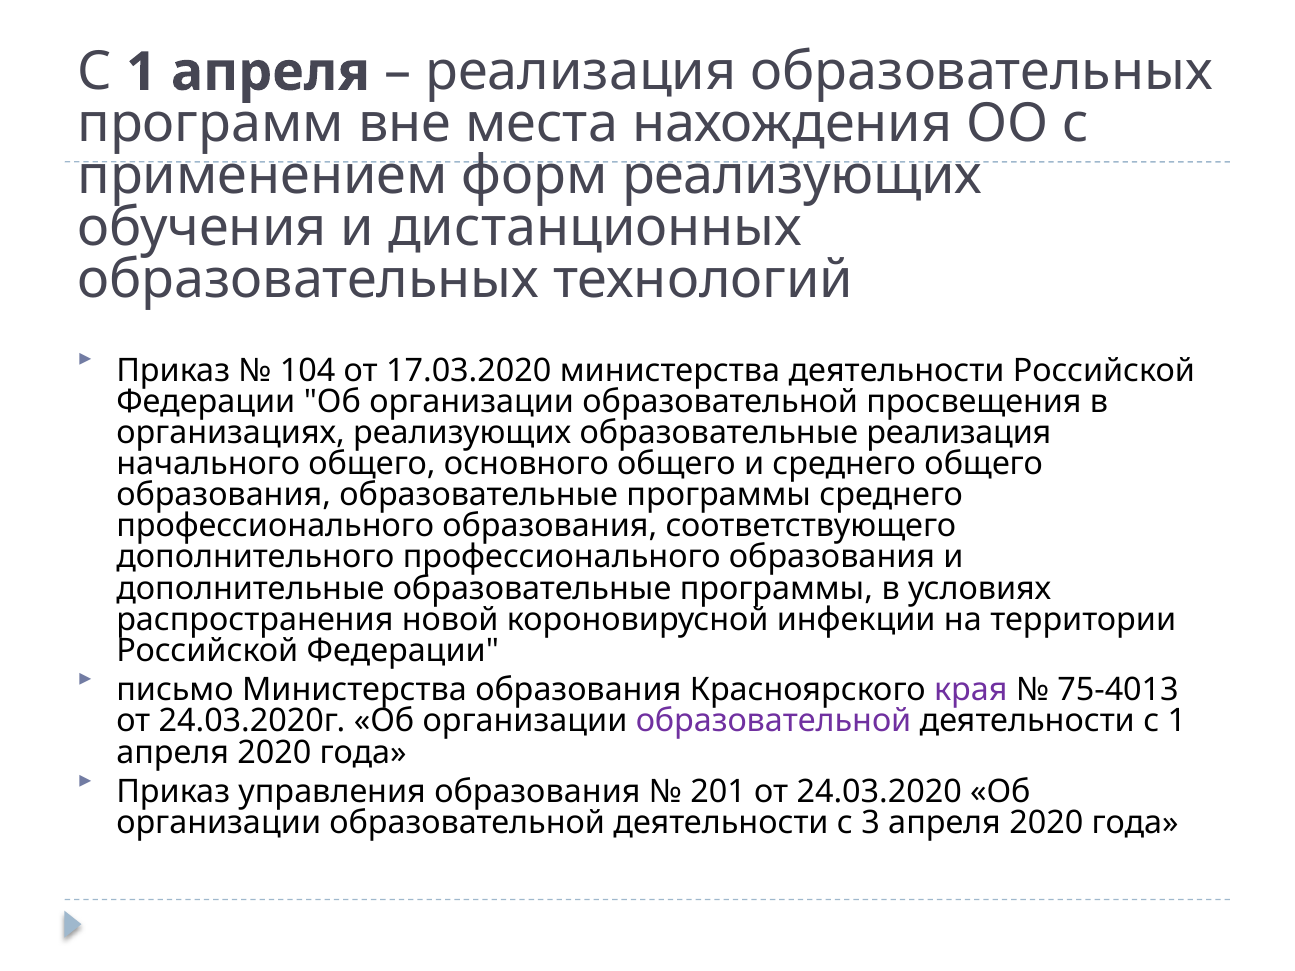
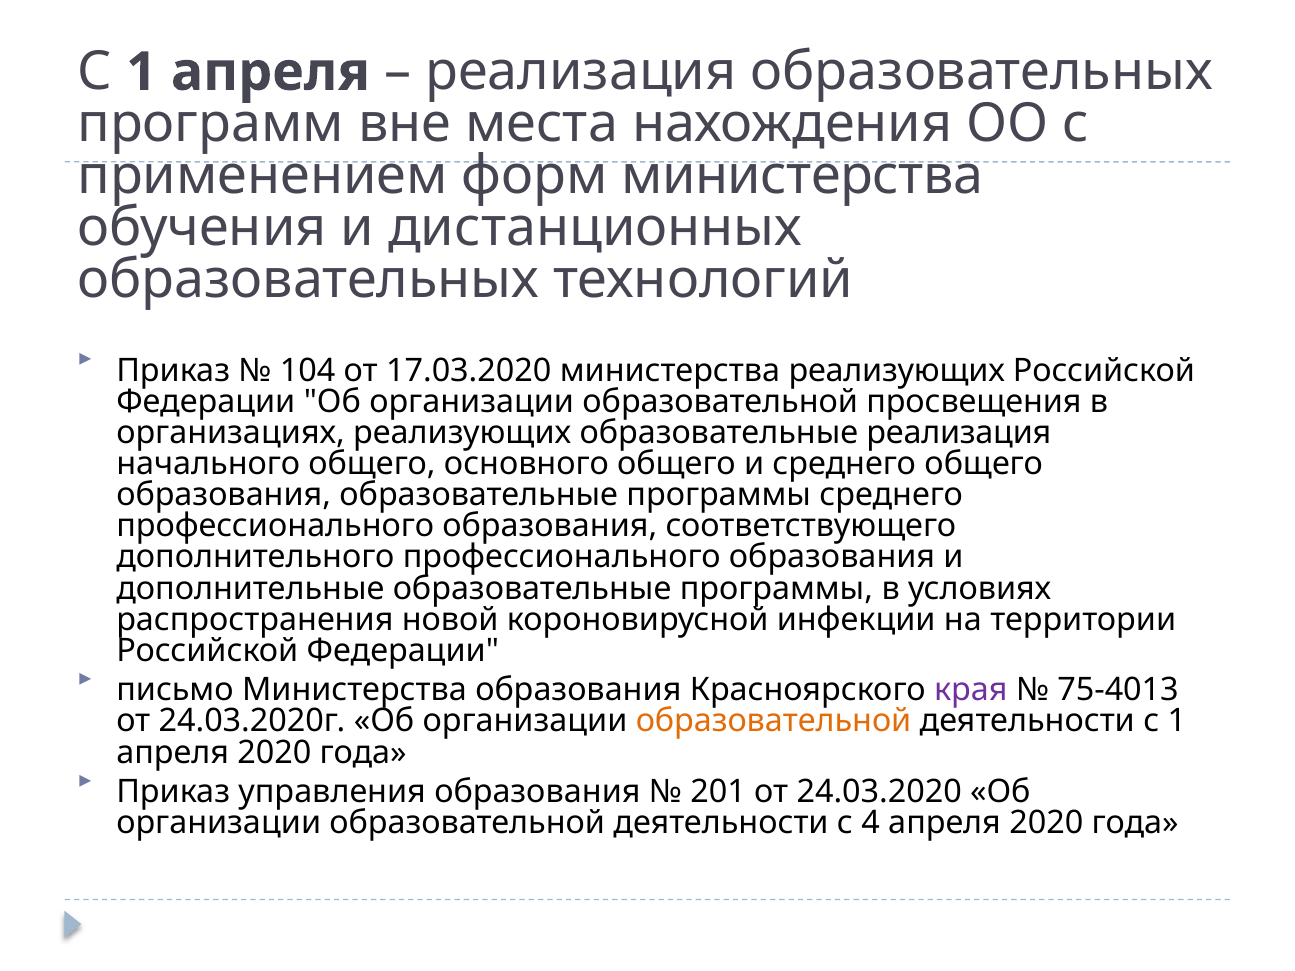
форм реализующих: реализующих -> министерства (802, 176)
министерства деятельности: деятельности -> реализующих (897, 371)
образовательной colour: purple -> orange (774, 722)
3: 3 -> 4 (871, 823)
